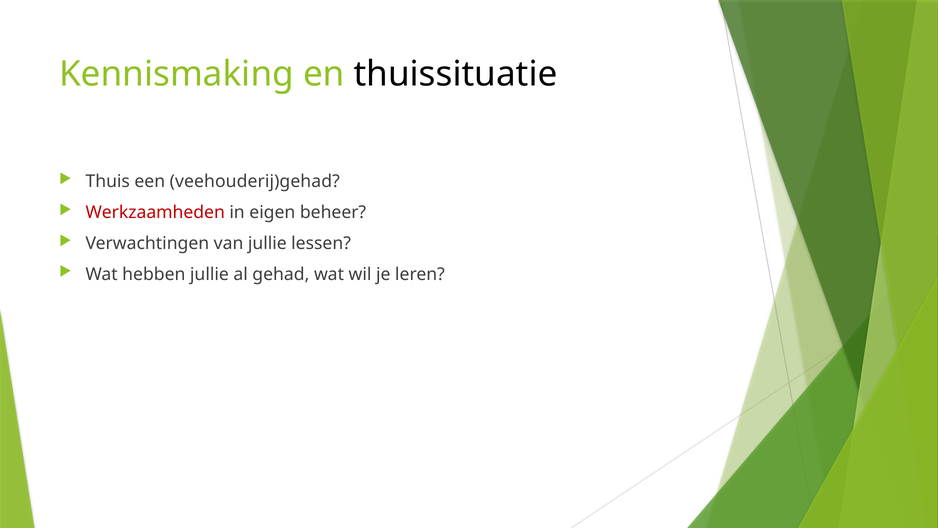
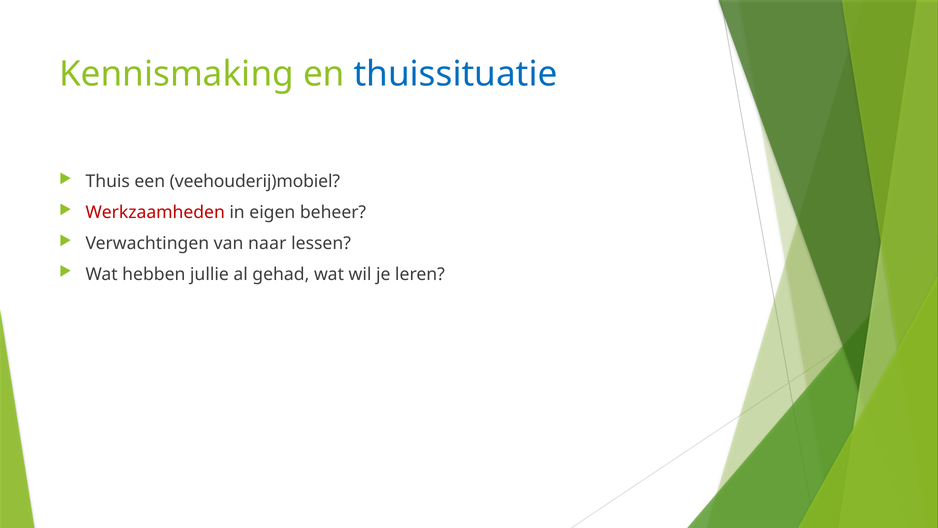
thuissituatie colour: black -> blue (456, 74)
veehouderij)gehad: veehouderij)gehad -> veehouderij)mobiel (255, 182)
van jullie: jullie -> naar (267, 243)
